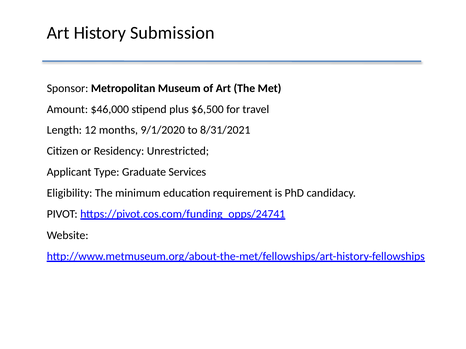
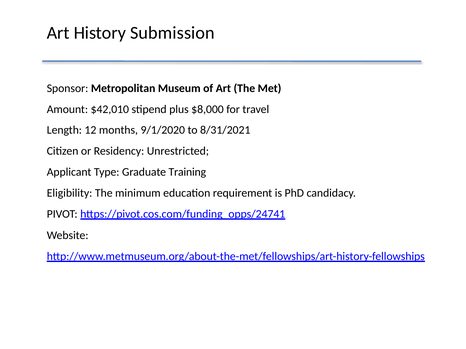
$46,000: $46,000 -> $42,010 (110, 109)
$6,500: $6,500 -> $8,000 (208, 109)
Services: Services -> Training (187, 172)
